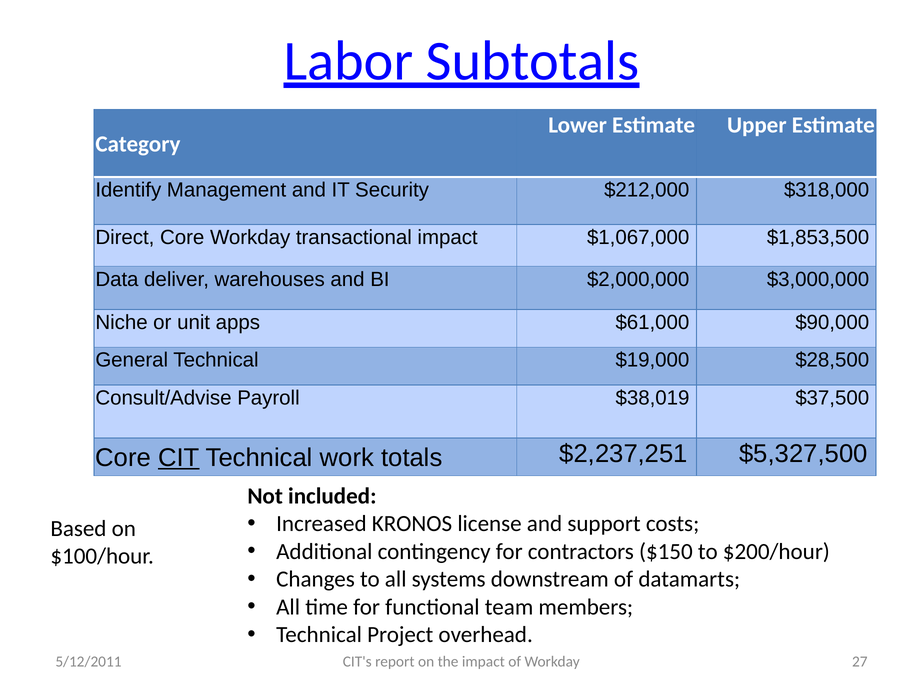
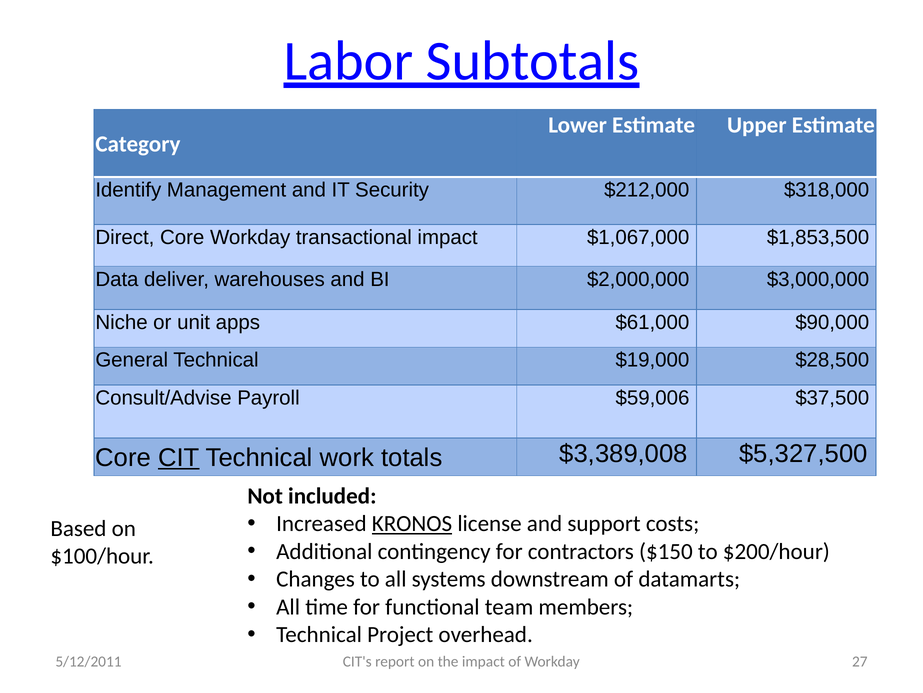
$38,019: $38,019 -> $59,006 (652, 398)
$2,237,251: $2,237,251 -> $3,389,008 (624, 453)
KRONOS underline: none -> present (412, 523)
